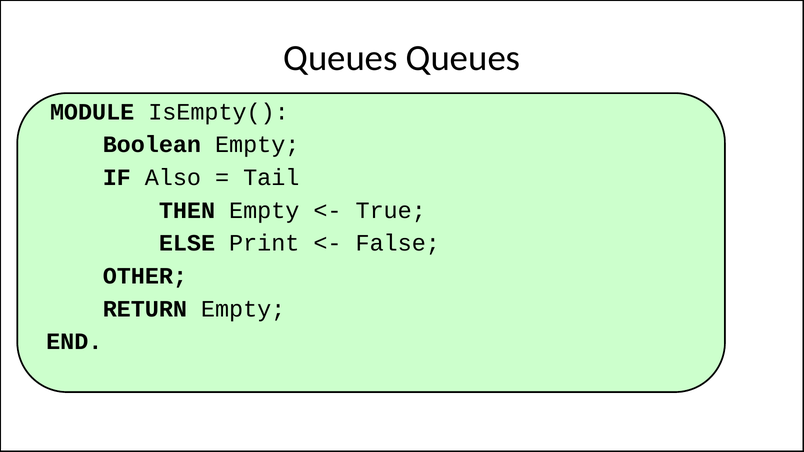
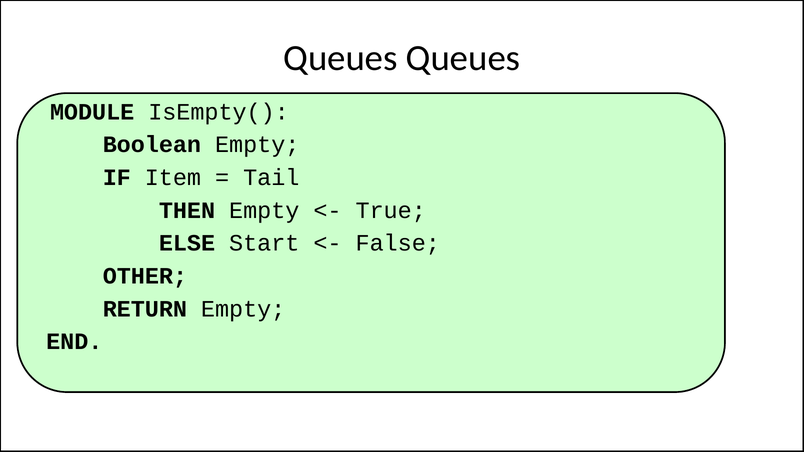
Also: Also -> Item (173, 178)
Print: Print -> Start (264, 243)
